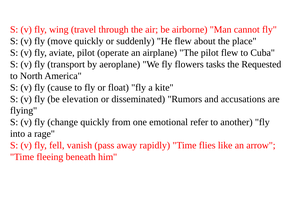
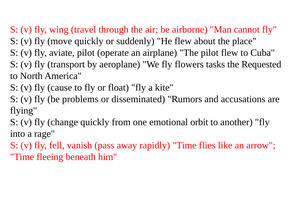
elevation: elevation -> problems (80, 99)
refer: refer -> orbit (199, 122)
